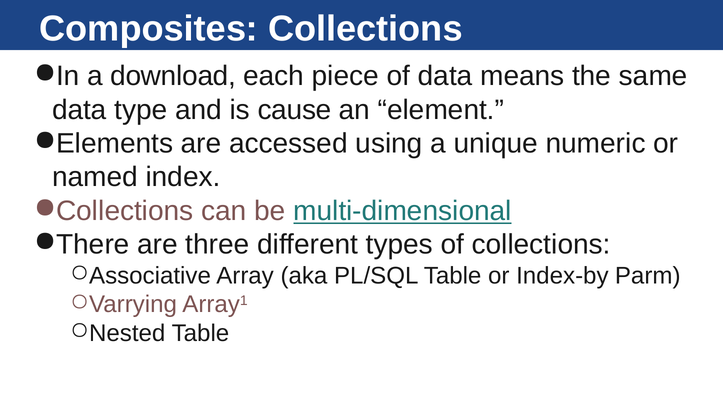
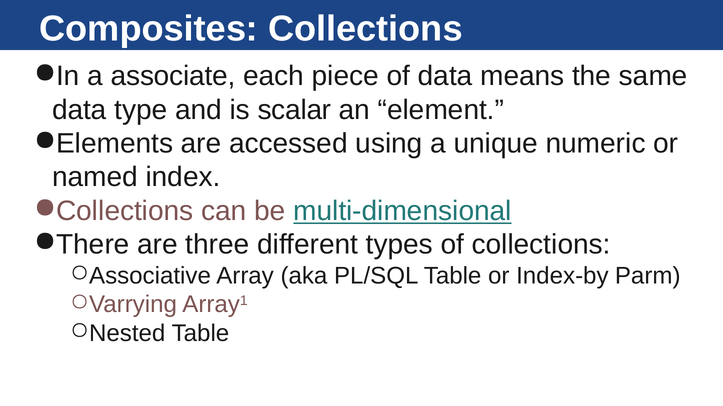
download: download -> associate (173, 76)
cause: cause -> scalar (295, 110)
